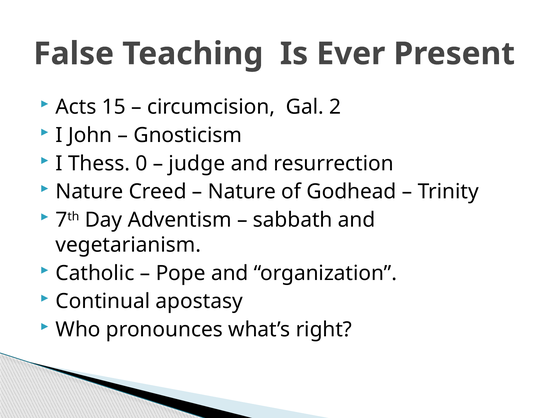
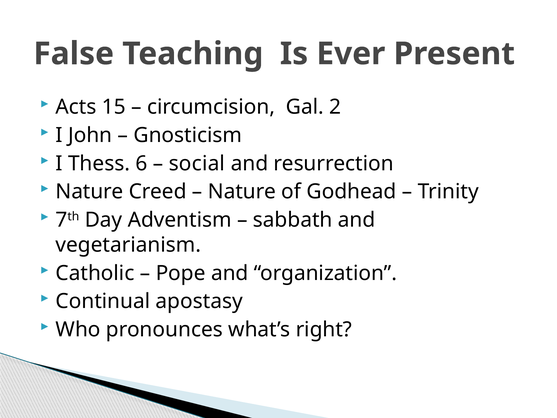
0: 0 -> 6 (141, 163)
judge: judge -> social (197, 163)
